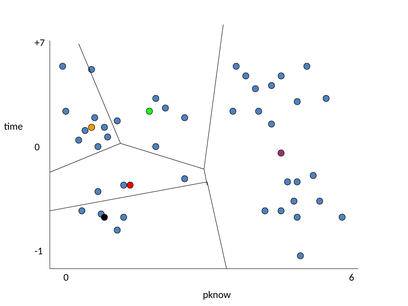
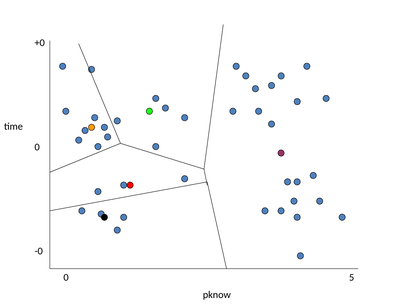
+7: +7 -> +0 (40, 43)
-1: -1 -> -0 (39, 251)
6: 6 -> 5 (352, 277)
